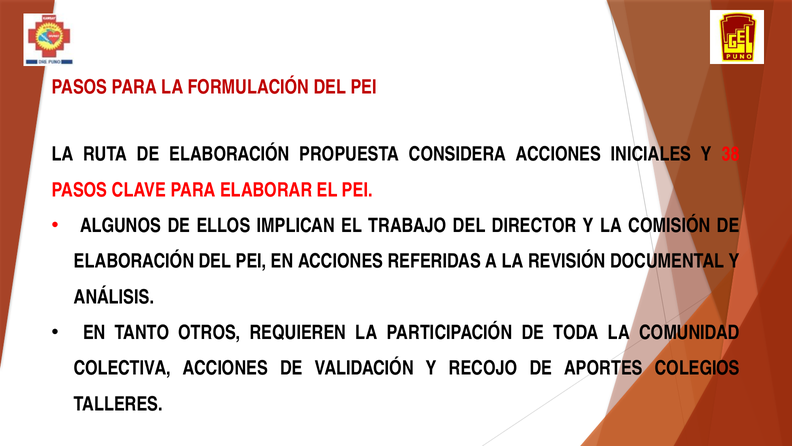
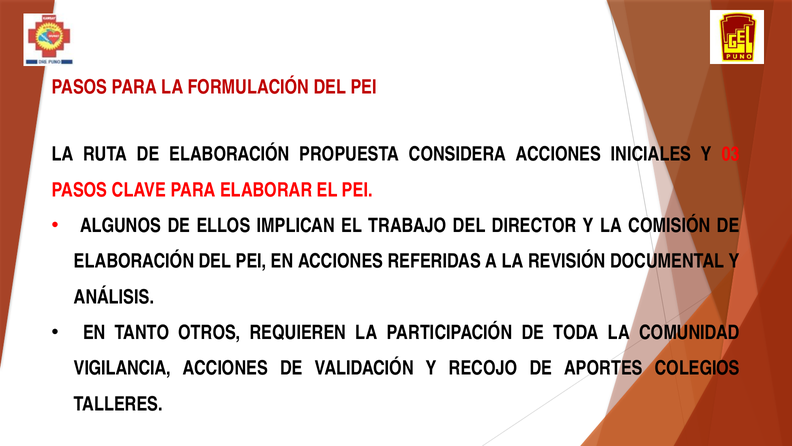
38: 38 -> 03 (731, 154)
COLECTIVA: COLECTIVA -> VIGILANCIA (122, 368)
